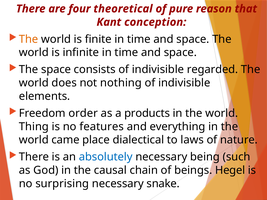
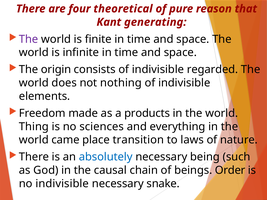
conception: conception -> generating (155, 22)
The colour: orange -> purple (29, 39)
The space: space -> origin (56, 70)
order: order -> made (83, 113)
features: features -> sciences (102, 127)
dialectical: dialectical -> transition (138, 140)
Hegel: Hegel -> Order (230, 170)
no surprising: surprising -> indivisible (62, 184)
